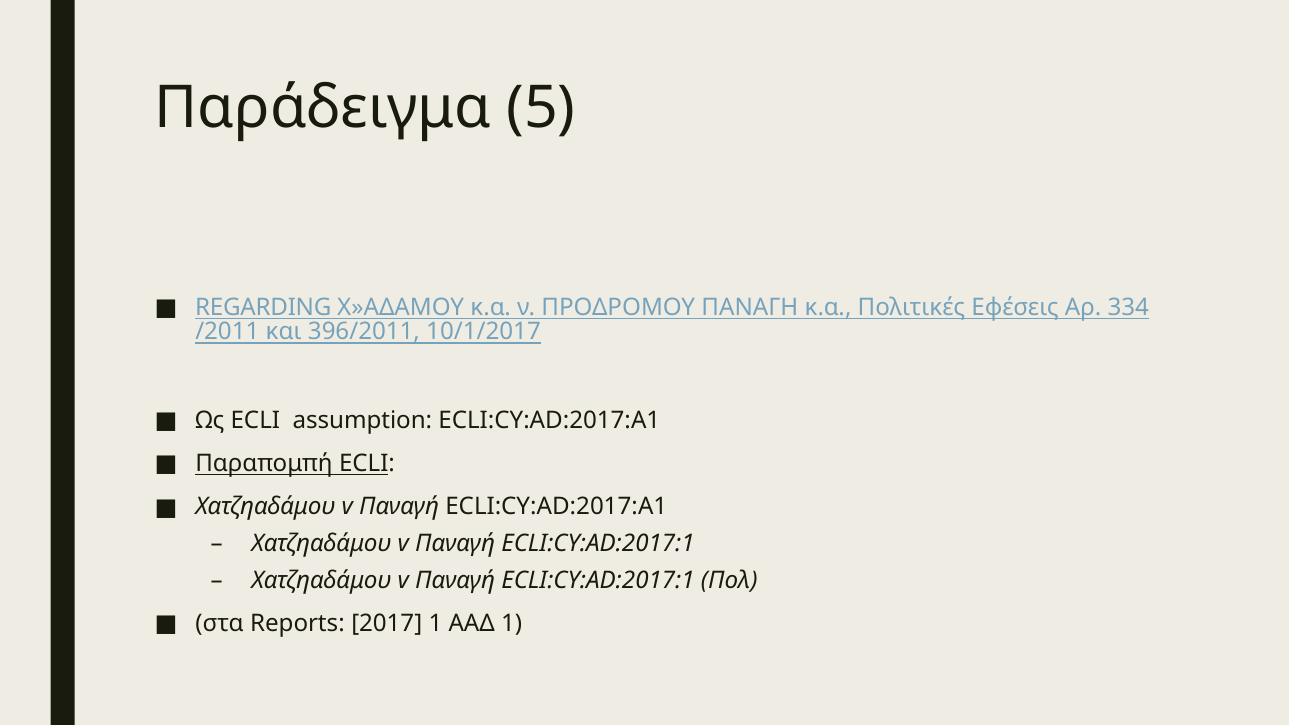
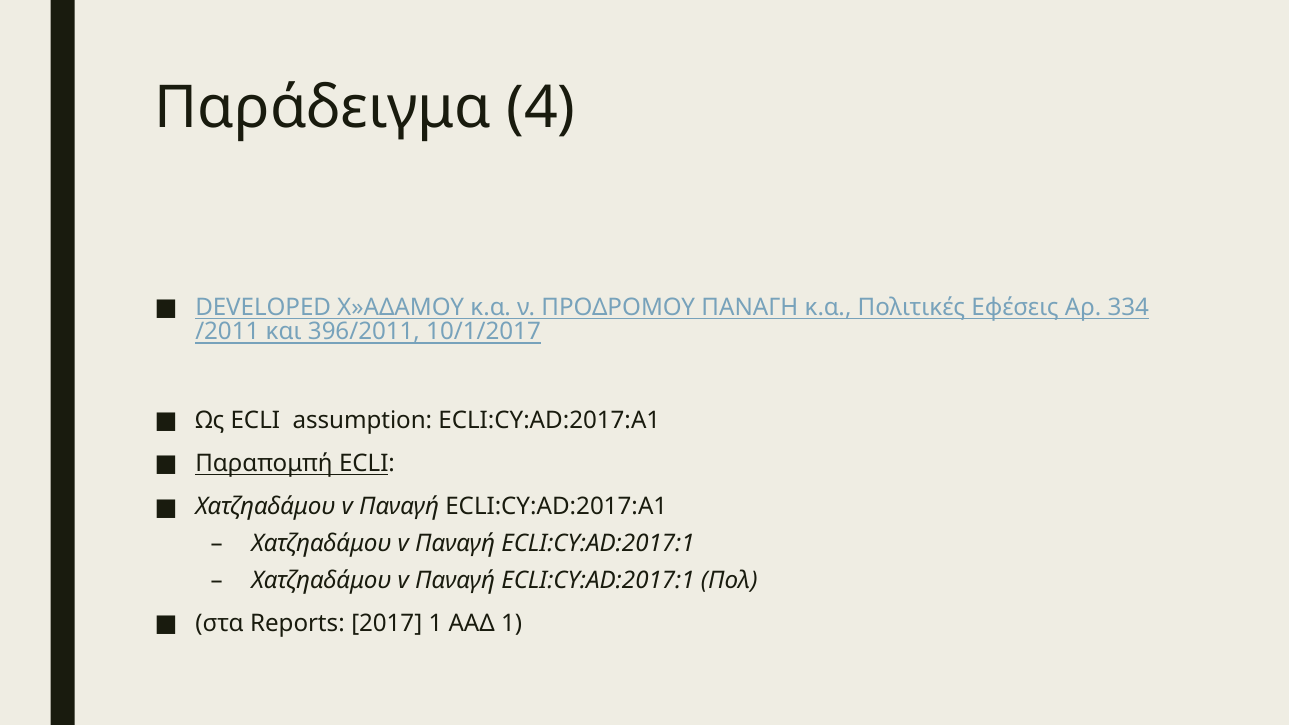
5: 5 -> 4 (541, 108)
REGARDING: REGARDING -> DEVELOPED (263, 308)
